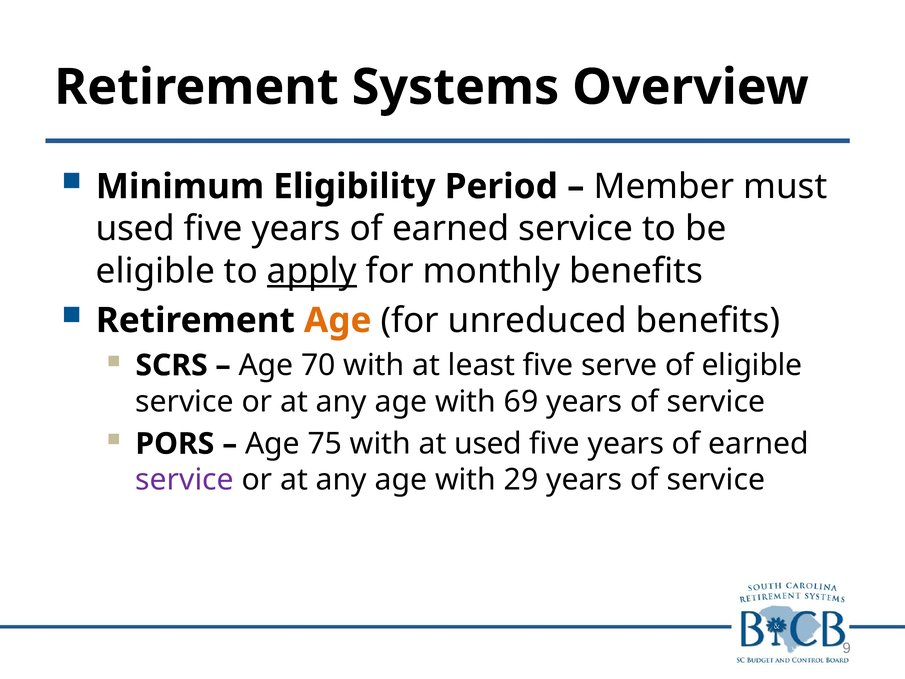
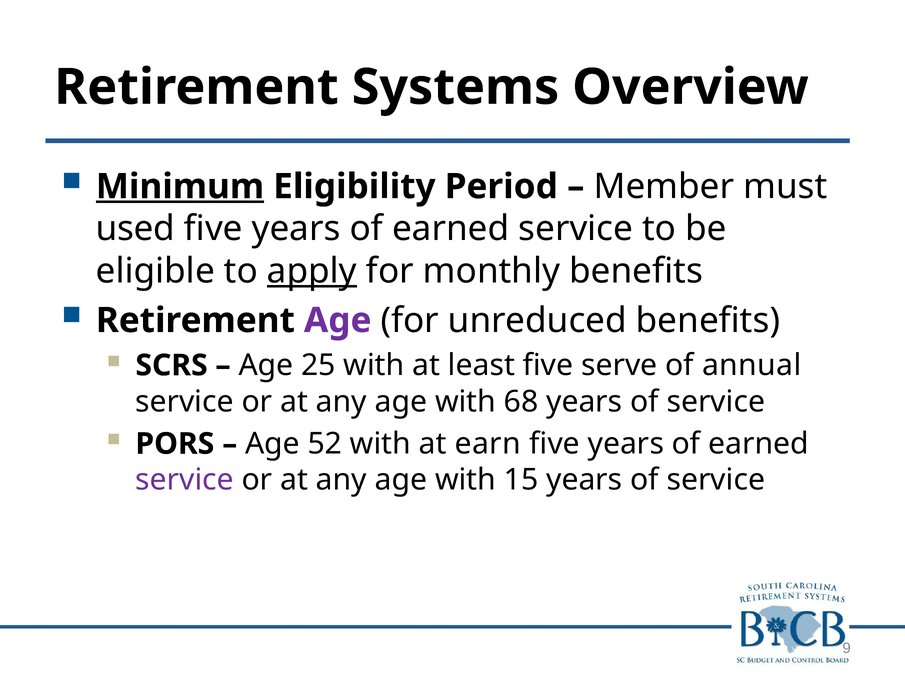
Minimum underline: none -> present (180, 186)
Age colour: orange -> purple (338, 320)
70: 70 -> 25 (318, 365)
of eligible: eligible -> annual (752, 365)
69: 69 -> 68 (521, 401)
75: 75 -> 52 (325, 444)
at used: used -> earn (488, 444)
29: 29 -> 15 (521, 480)
